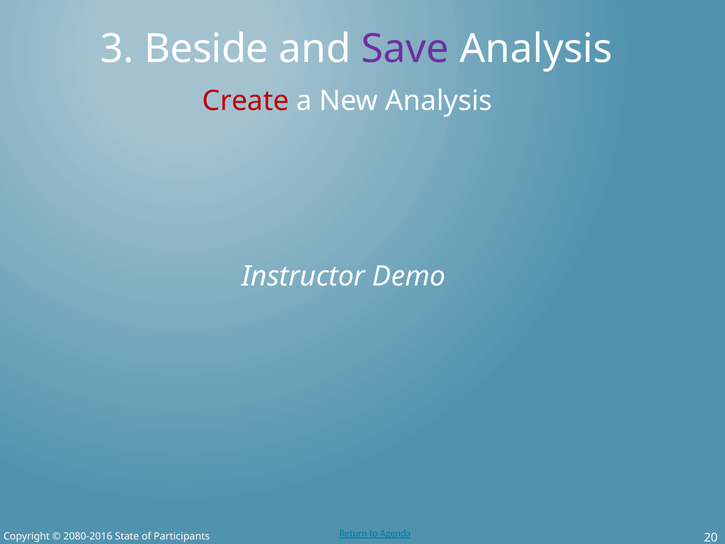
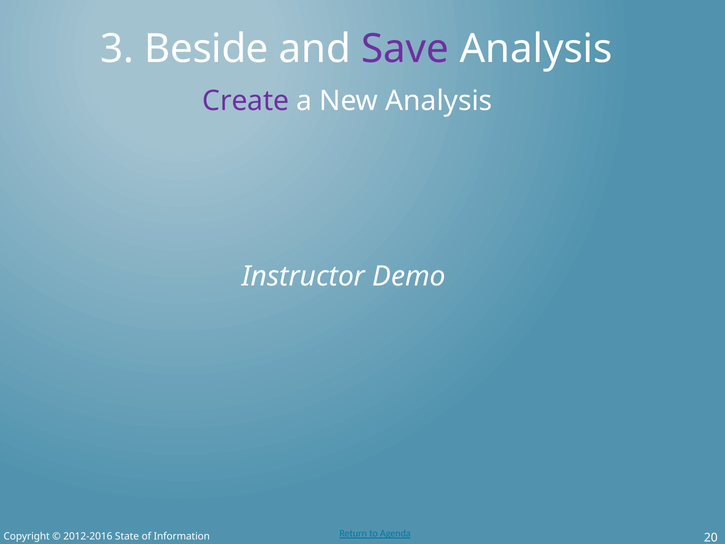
Create colour: red -> purple (246, 101)
2080-2016: 2080-2016 -> 2012-2016 (88, 536)
Participants: Participants -> Information (182, 536)
